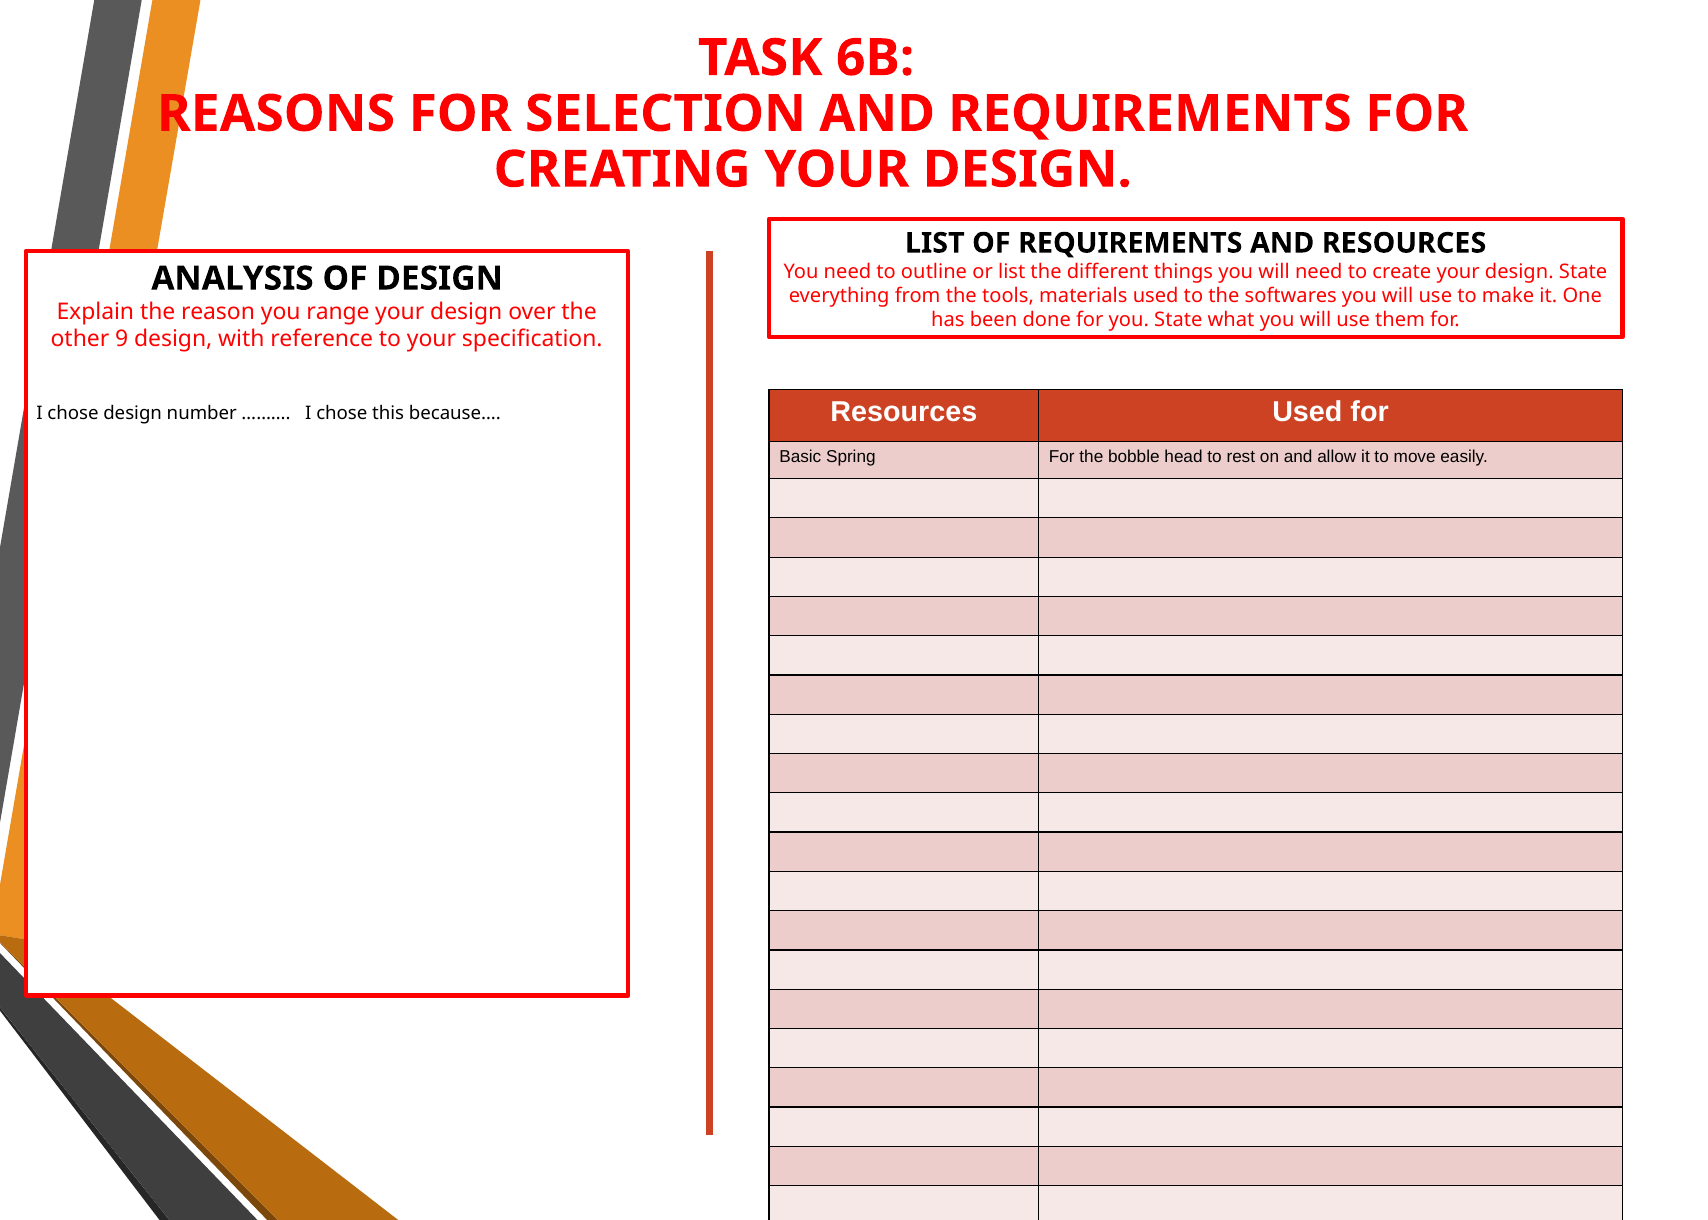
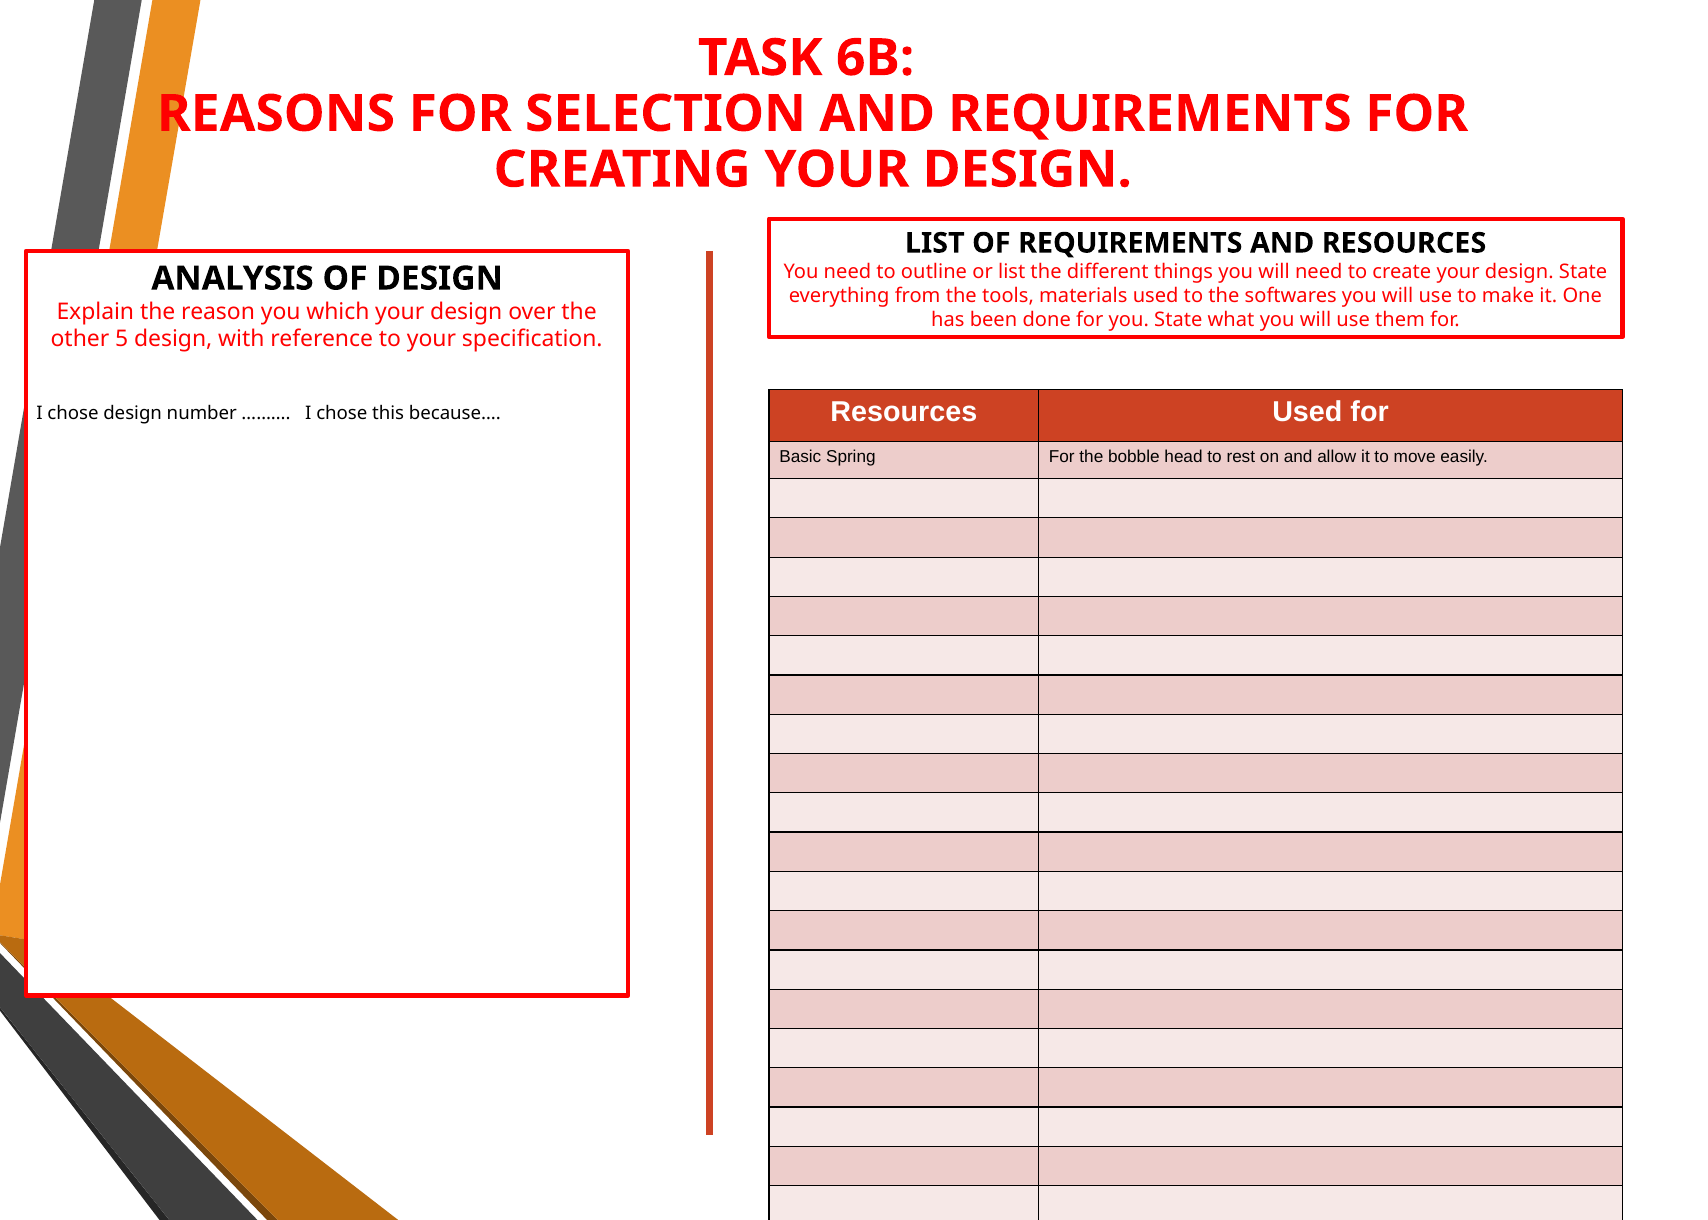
range: range -> which (338, 312)
9: 9 -> 5 (122, 339)
